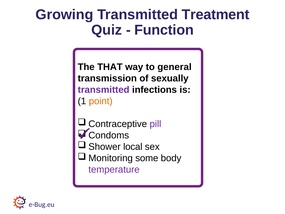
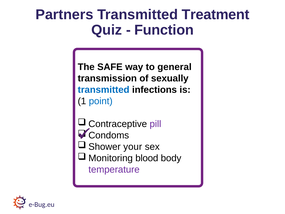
Growing: Growing -> Partners (64, 15)
THAT: THAT -> SAFE (110, 67)
transmitted colour: purple -> blue (104, 90)
point colour: orange -> blue (101, 101)
local: local -> your (133, 147)
some: some -> blood (147, 158)
